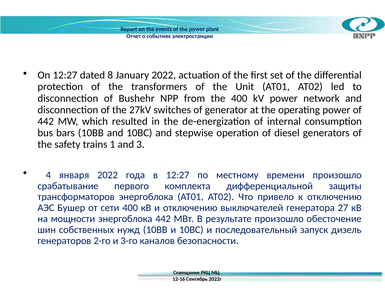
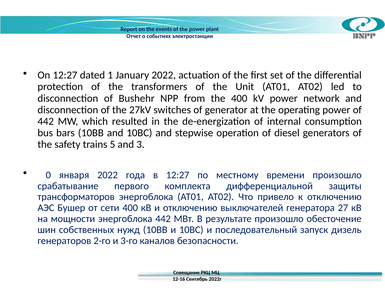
8: 8 -> 1 (110, 75)
1: 1 -> 5 (112, 145)
4: 4 -> 0 (48, 175)
